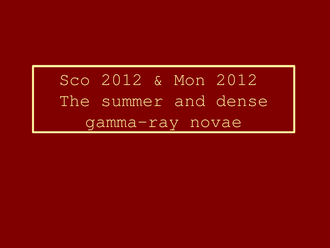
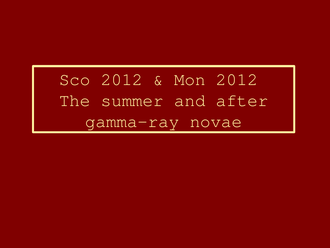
dense: dense -> after (242, 100)
